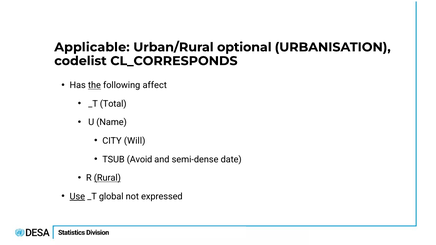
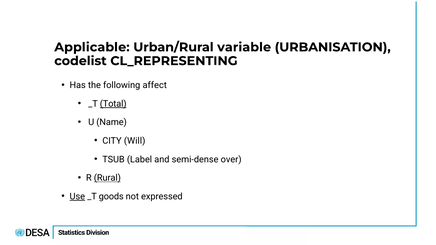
optional: optional -> variable (244, 47)
CL_CORRESPONDS: CL_CORRESPONDS -> CL_REPRESENTING (174, 61)
the underline: present -> none (94, 85)
Total underline: none -> present (113, 104)
Avoid: Avoid -> Label (139, 160)
date: date -> over (231, 160)
global: global -> goods (111, 197)
